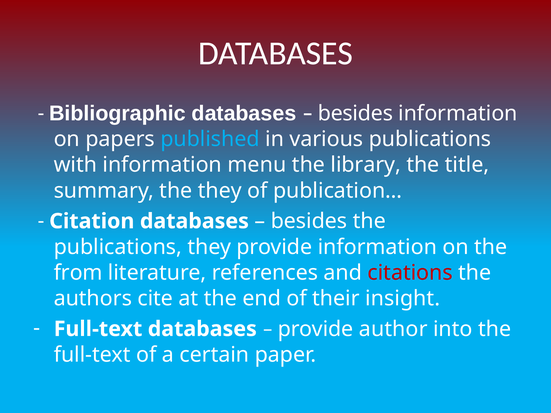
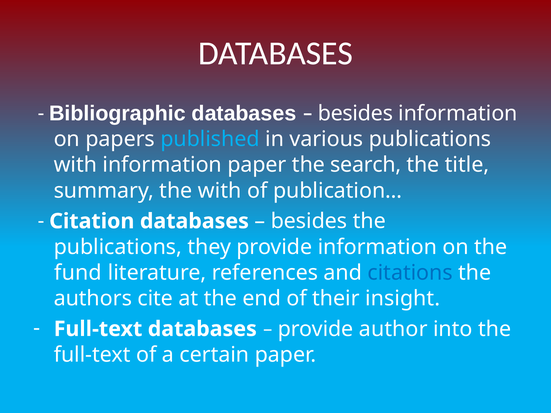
information menu: menu -> paper (257, 165)
library: library -> search (366, 165)
the they: they -> with (220, 191)
from: from -> fund (78, 273)
citations colour: red -> blue (410, 273)
